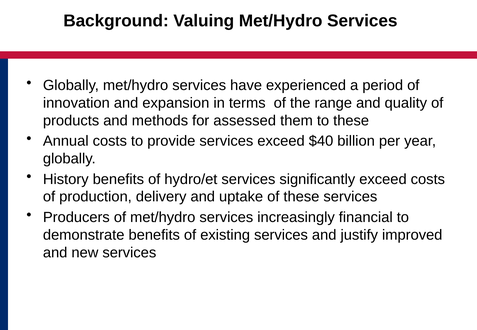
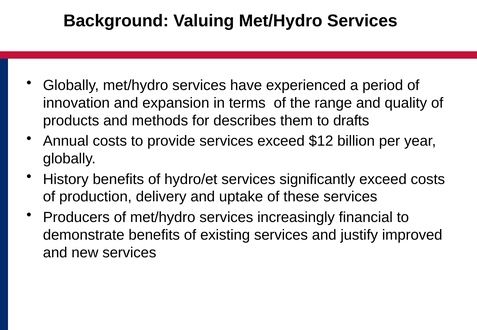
assessed: assessed -> describes (245, 121)
to these: these -> drafts (351, 121)
$40: $40 -> $12 (321, 141)
